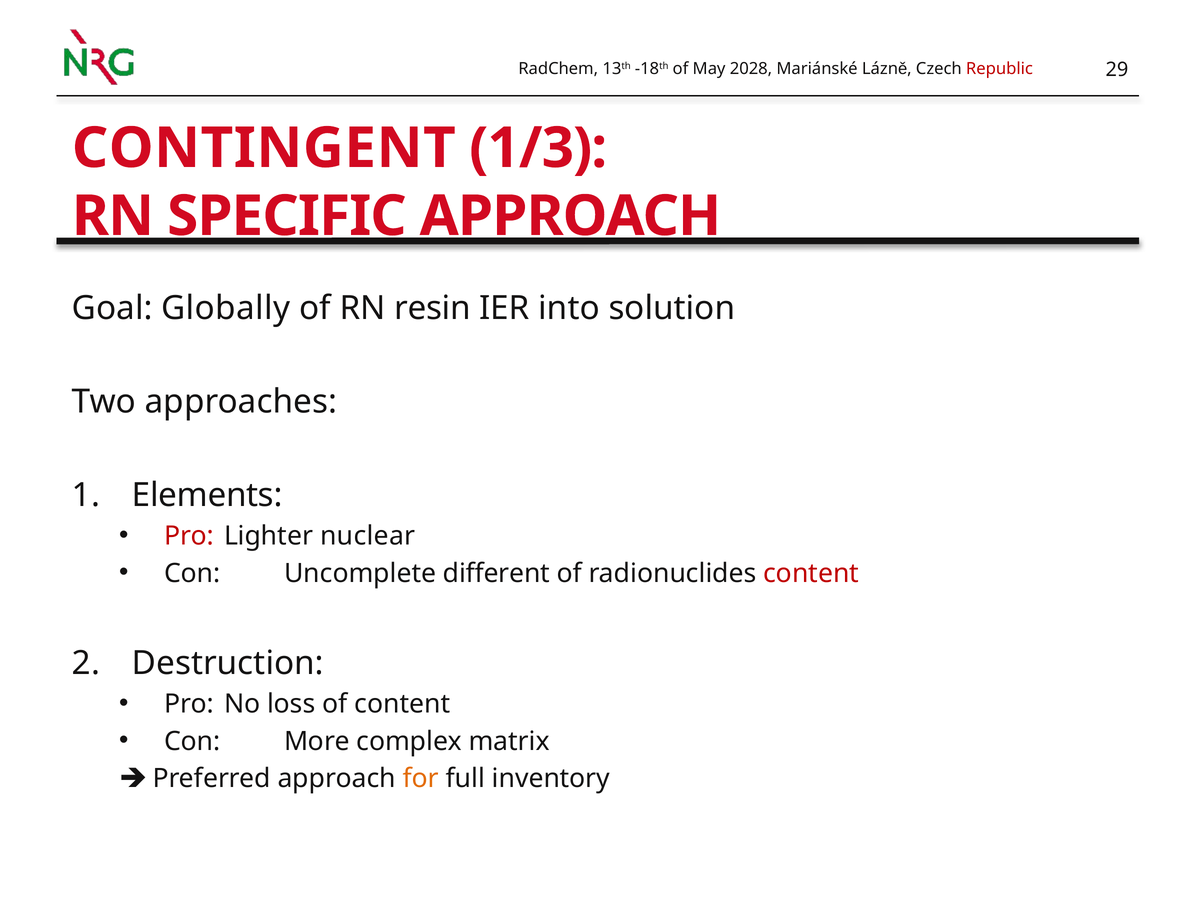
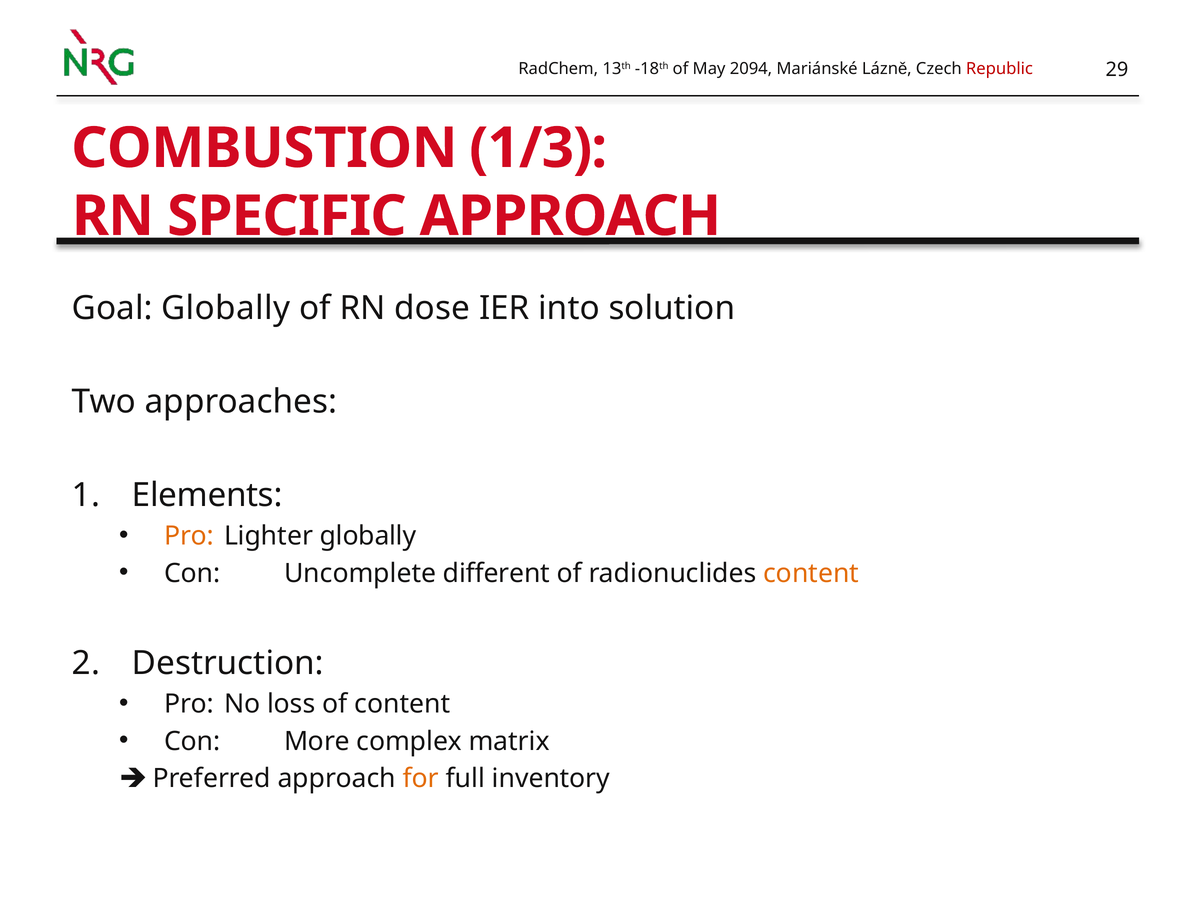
2028: 2028 -> 2094 (751, 69)
CONTINGENT: CONTINGENT -> COMBUSTION (264, 148)
resin: resin -> dose (432, 308)
Pro colour: red -> orange (189, 535)
Lighter nuclear: nuclear -> globally (368, 535)
content colour: red -> orange (811, 573)
